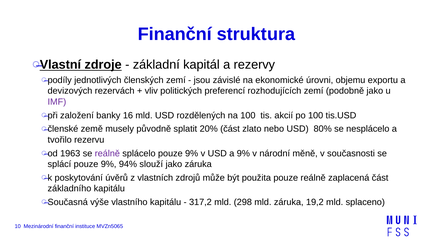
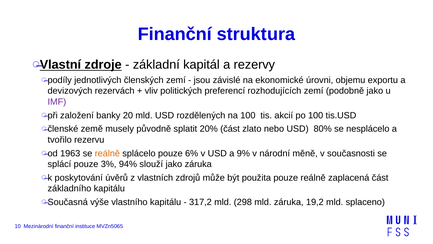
16: 16 -> 20 (128, 115)
reálně colour: purple -> orange (107, 153)
splácelo pouze 9%: 9% -> 6% (192, 153)
splácí pouze 9%: 9% -> 3% (109, 164)
